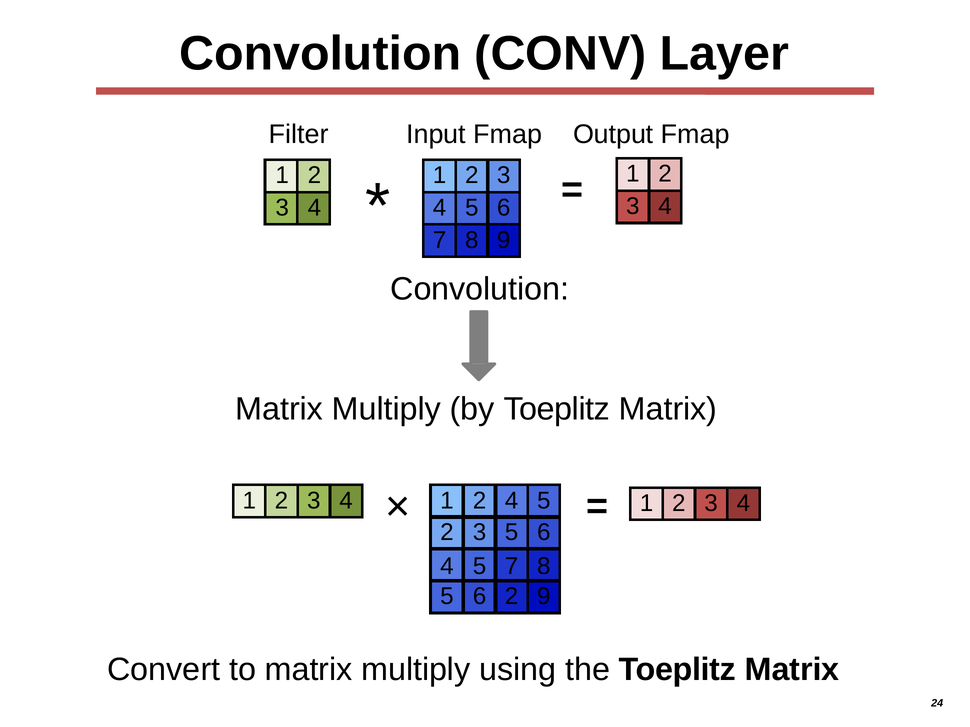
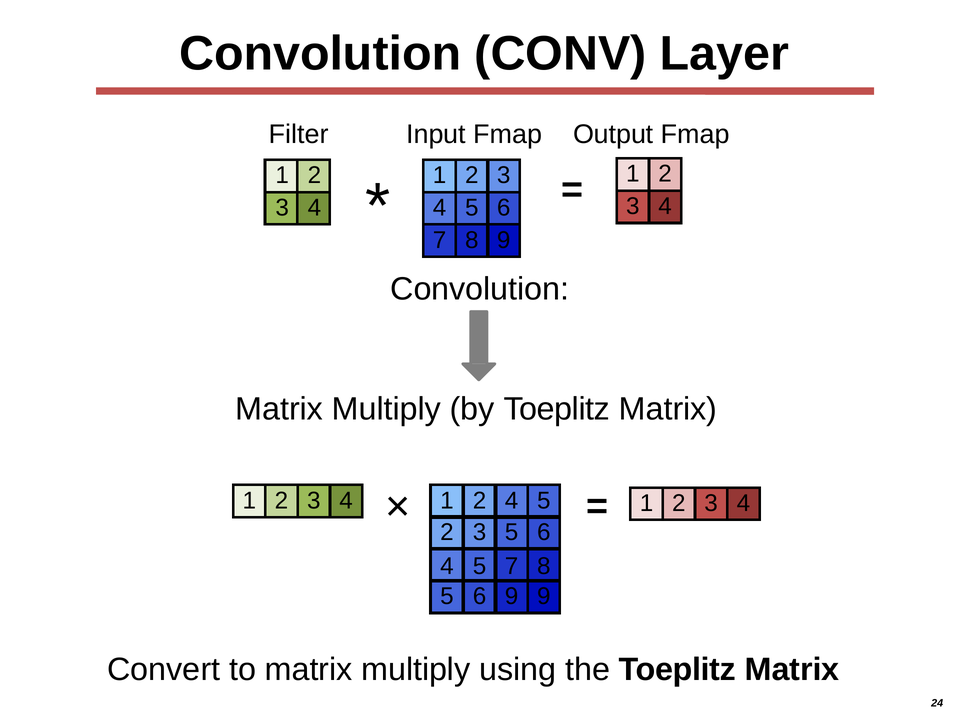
6 2: 2 -> 9 (512, 597)
